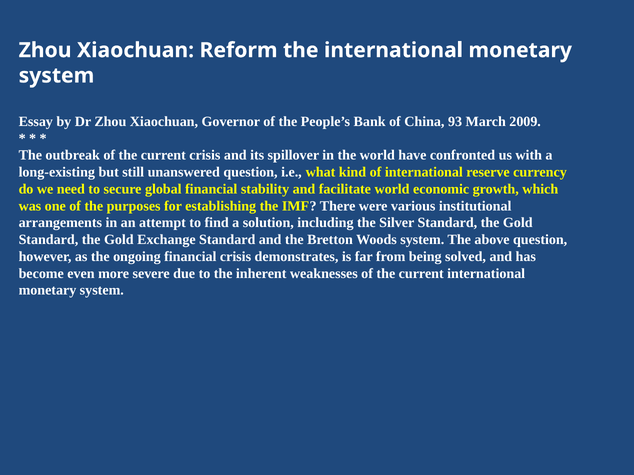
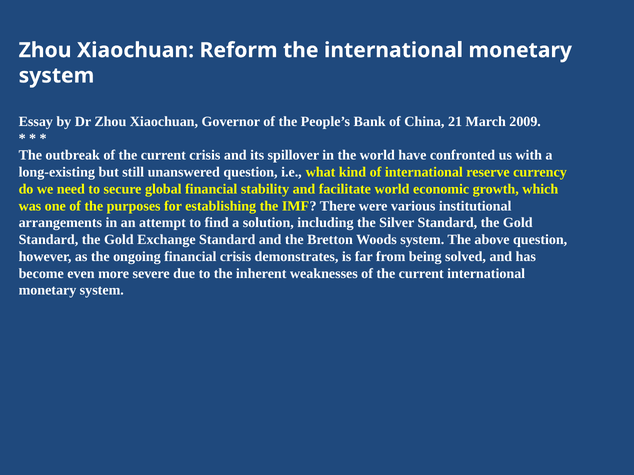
93: 93 -> 21 (455, 122)
